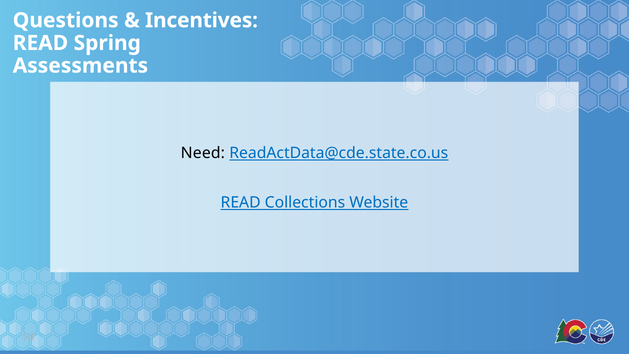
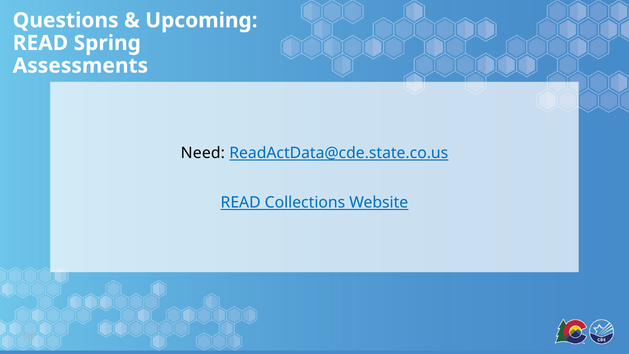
Incentives: Incentives -> Upcoming (201, 20)
